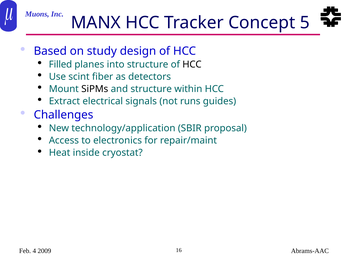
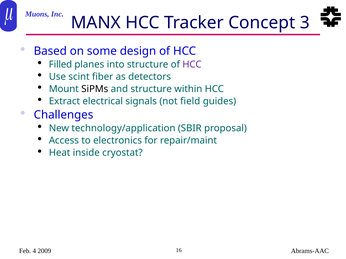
5: 5 -> 3 (305, 23)
study: study -> some (102, 51)
HCC colour: black -> purple (192, 64)
runs: runs -> field (190, 101)
